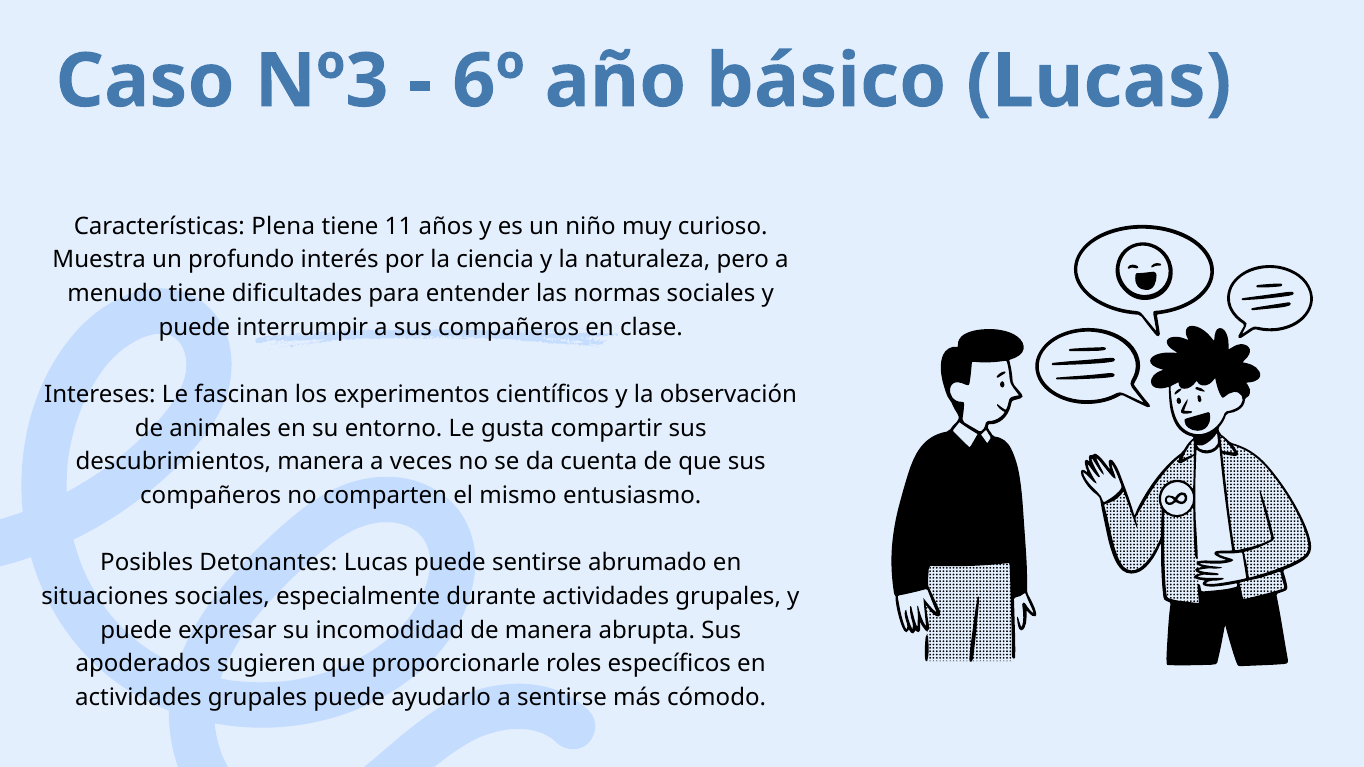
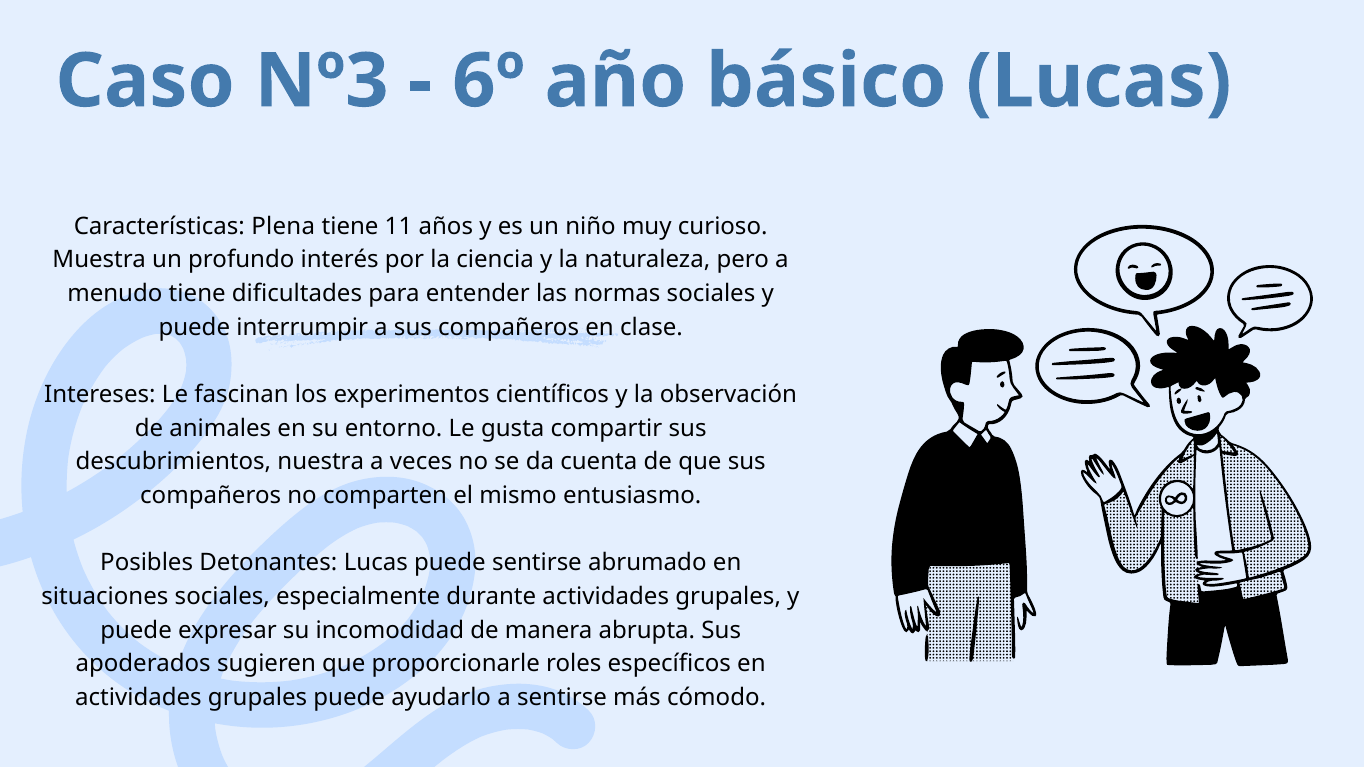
descubrimientos manera: manera -> nuestra (321, 462)
